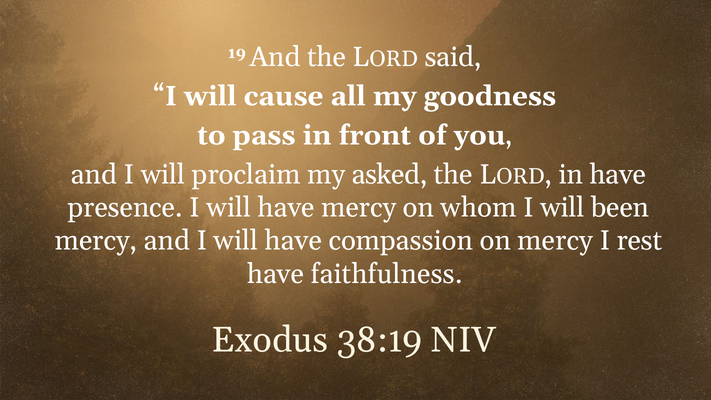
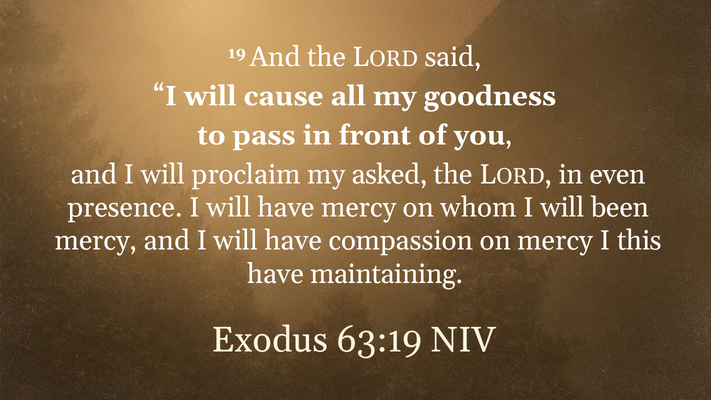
in have: have -> even (618, 174)
rest: rest -> this (639, 241)
faithfulness: faithfulness -> maintaining (387, 274)
38:19: 38:19 -> 63:19 (380, 340)
